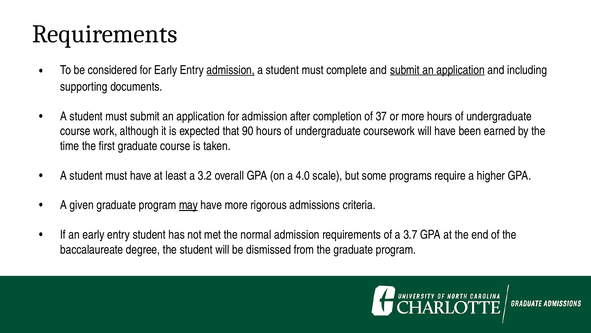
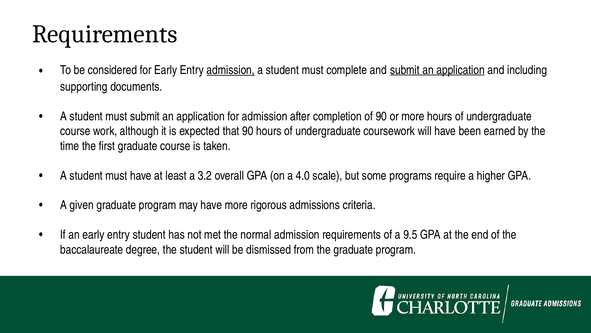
of 37: 37 -> 90 (381, 116)
may underline: present -> none (188, 205)
3.7: 3.7 -> 9.5 (410, 234)
